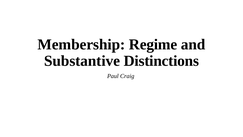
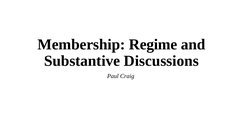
Distinctions: Distinctions -> Discussions (161, 61)
